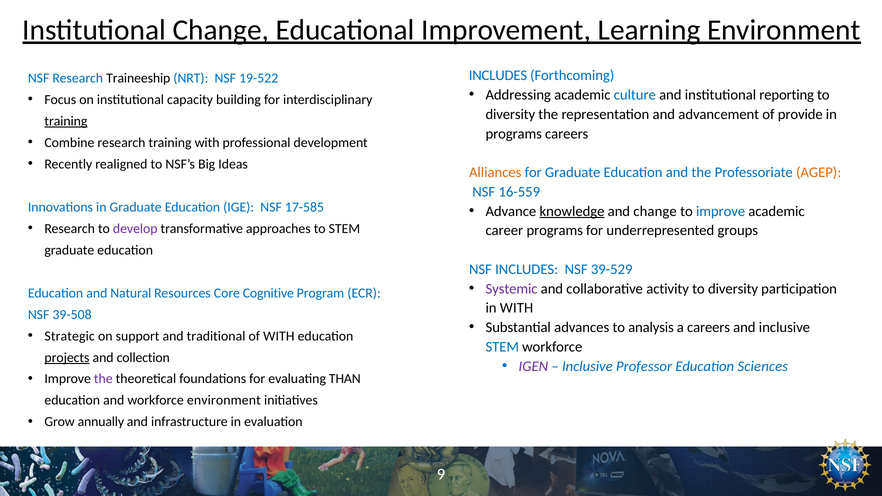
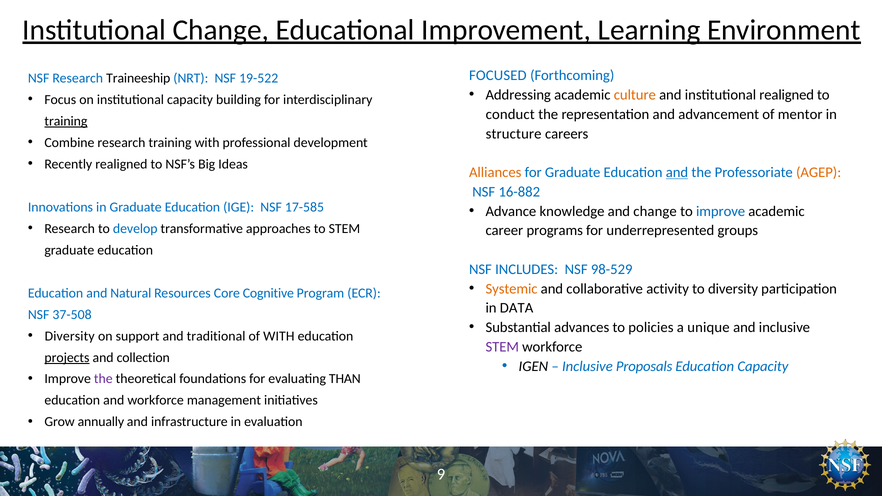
INCLUDES: INCLUDES -> FOCUSED (498, 76)
culture colour: blue -> orange (635, 95)
institutional reporting: reporting -> realigned (787, 95)
diversity: diversity -> conduct (510, 114)
provide: provide -> mentor (800, 114)
programs: programs -> structure (514, 134)
and underline: none -> present (677, 173)
16-559: 16-559 -> 16-882 (519, 192)
knowledge underline: present -> none (572, 211)
develop colour: purple -> blue (135, 229)
39-529: 39-529 -> 98-529 (612, 269)
Systemic colour: purple -> orange (512, 289)
in WITH: WITH -> DATA (517, 308)
39-508: 39-508 -> 37-508 (72, 315)
analysis: analysis -> policies (651, 328)
a careers: careers -> unique (708, 328)
Strategic: Strategic -> Diversity (70, 336)
STEM colour: blue -> purple (502, 347)
IGEN colour: purple -> black (533, 366)
Professor: Professor -> Proposals (644, 366)
Education Sciences: Sciences -> Capacity (763, 366)
workforce environment: environment -> management (224, 401)
